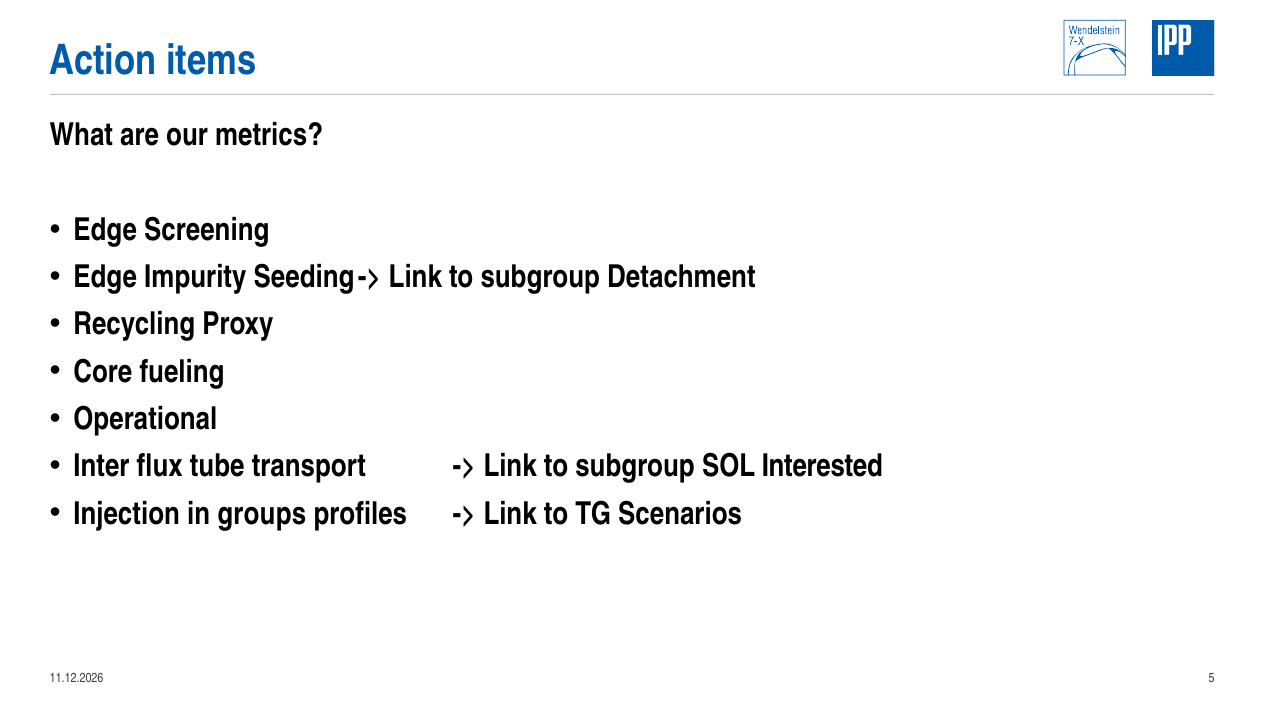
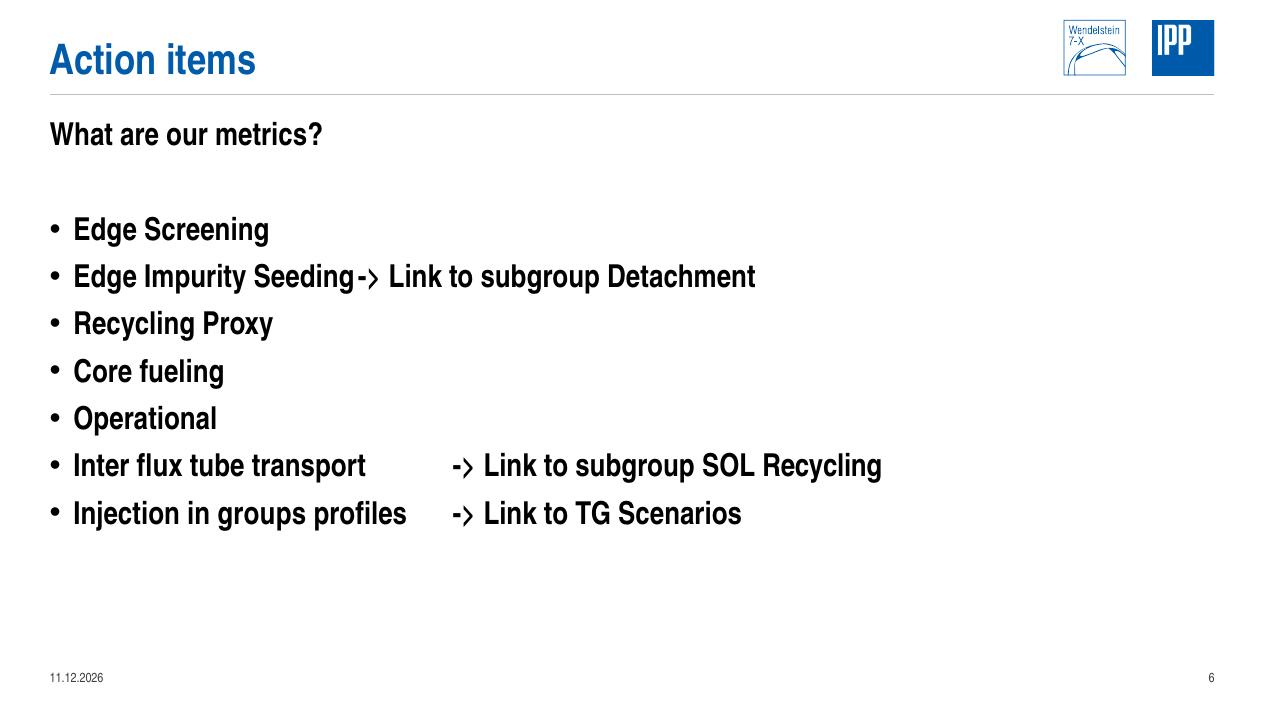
SOL Interested: Interested -> Recycling (822, 466)
5: 5 -> 6 (1212, 678)
